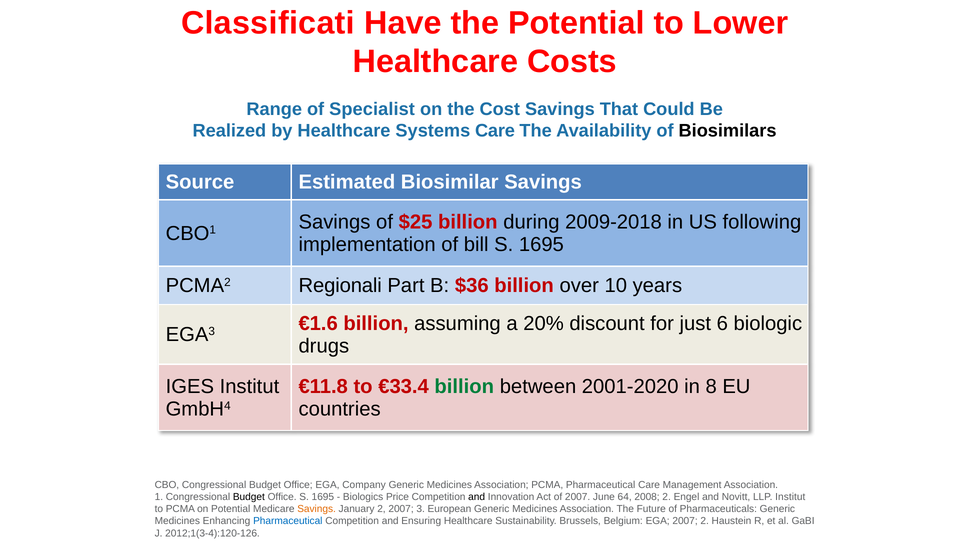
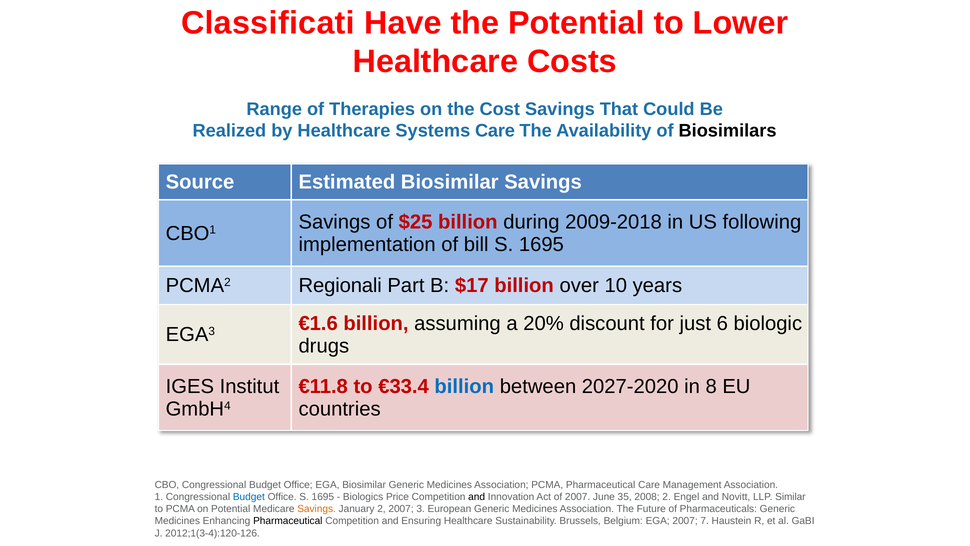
Specialist: Specialist -> Therapies (372, 109)
$36: $36 -> $17 (472, 285)
billion colour: green -> blue (464, 386)
2001-2020: 2001-2020 -> 2027-2020 (630, 386)
EGA Company: Company -> Biosimilar (364, 484)
Budget colour: black -> blue (249, 496)
64: 64 -> 35 (625, 496)
LLP Institut: Institut -> Similar (790, 496)
Pharmaceutical colour: blue -> black (288, 521)
2007 2: 2 -> 7 (705, 521)
